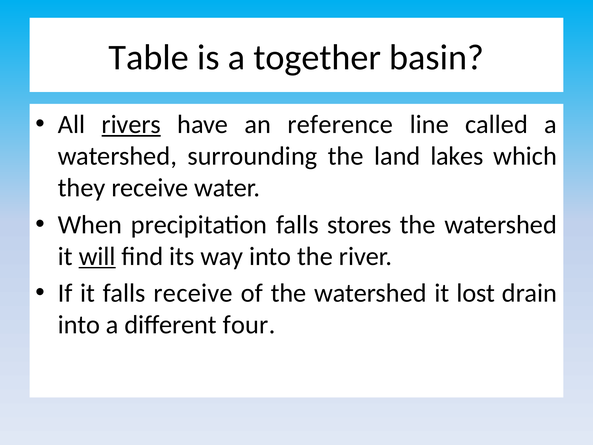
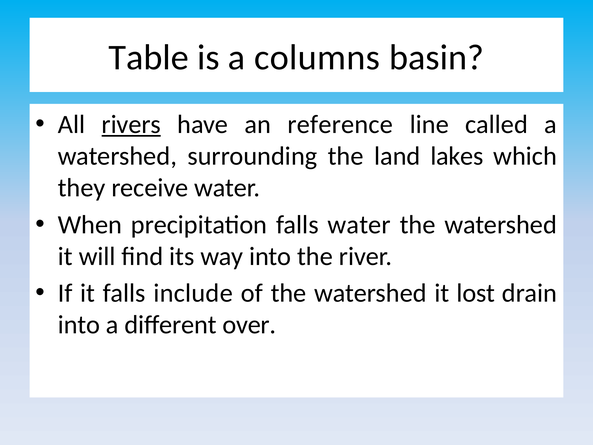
together: together -> columns (317, 57)
falls stores: stores -> water (359, 225)
will underline: present -> none (97, 256)
falls receive: receive -> include (193, 293)
four: four -> over (249, 325)
